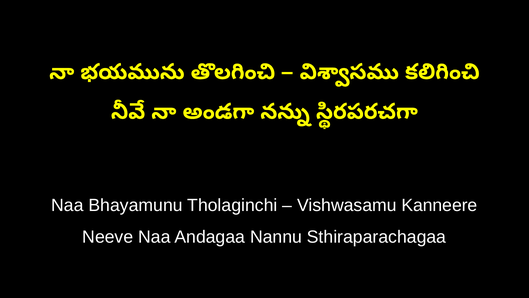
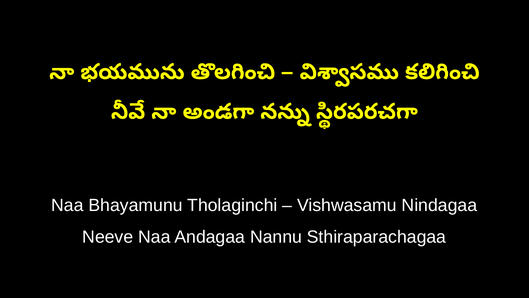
Kanneere: Kanneere -> Nindagaa (439, 205)
